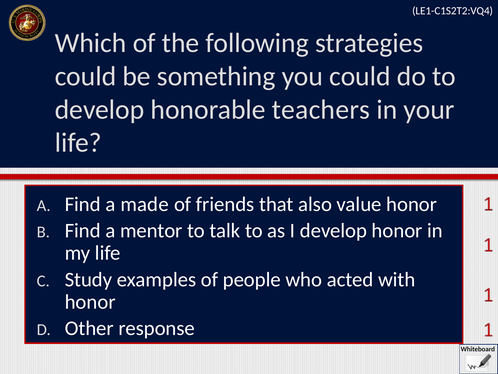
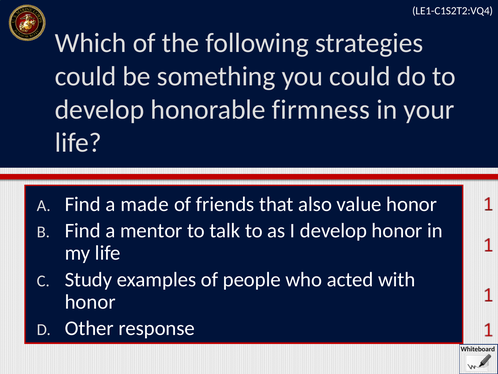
teachers: teachers -> firmness (321, 109)
